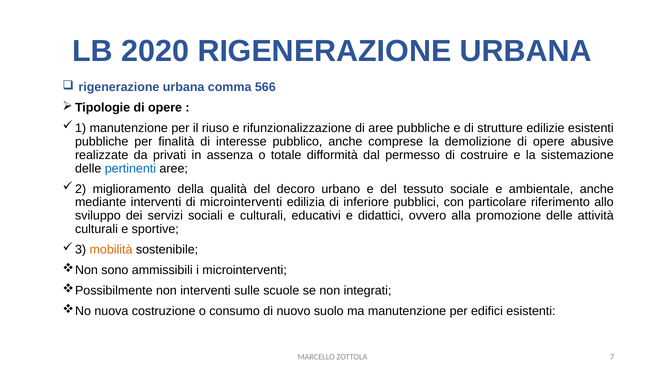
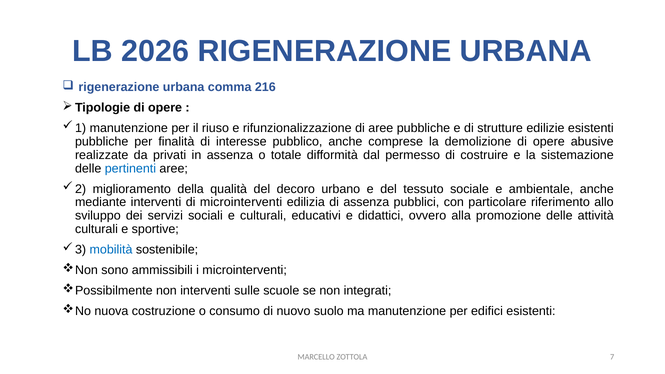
2020: 2020 -> 2026 (155, 51)
566: 566 -> 216 (265, 87)
di inferiore: inferiore -> assenza (366, 202)
mobilità colour: orange -> blue (111, 250)
